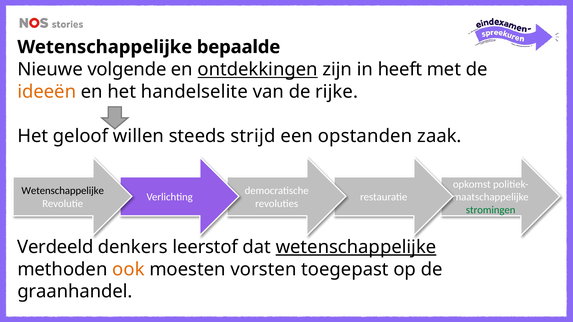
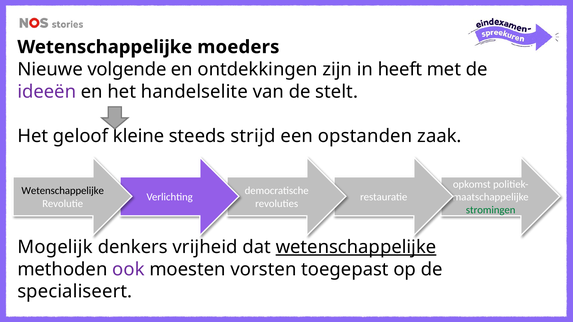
bepaalde: bepaalde -> moeders (238, 47)
ontdekkingen underline: present -> none (258, 70)
ideeën colour: orange -> purple (47, 92)
rijke: rijke -> stelt (337, 92)
willen: willen -> kleine (139, 136)
Verdeeld: Verdeeld -> Mogelijk (55, 247)
leerstof: leerstof -> vrijheid (205, 247)
ook colour: orange -> purple (128, 270)
graanhandel: graanhandel -> specialiseert (75, 292)
